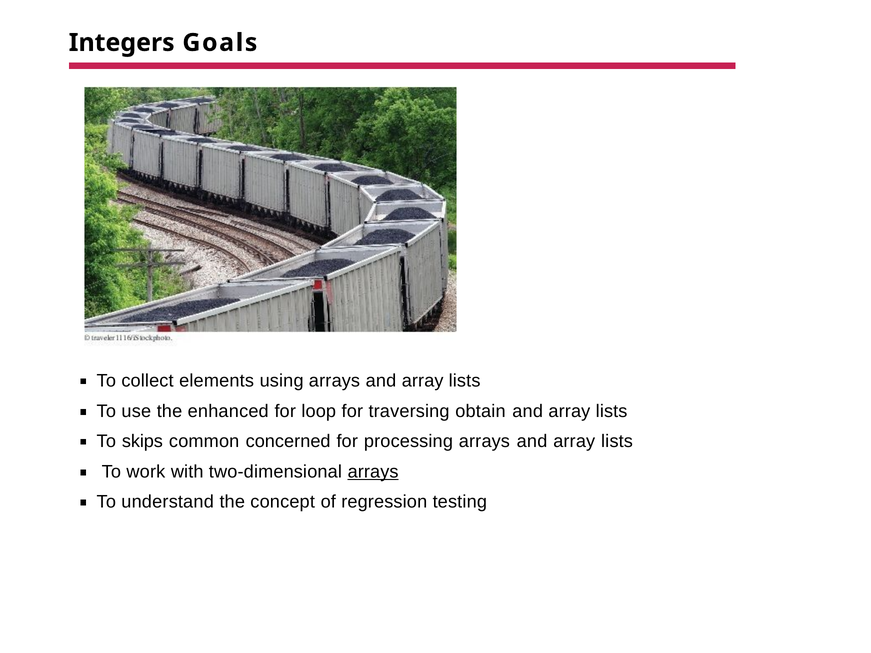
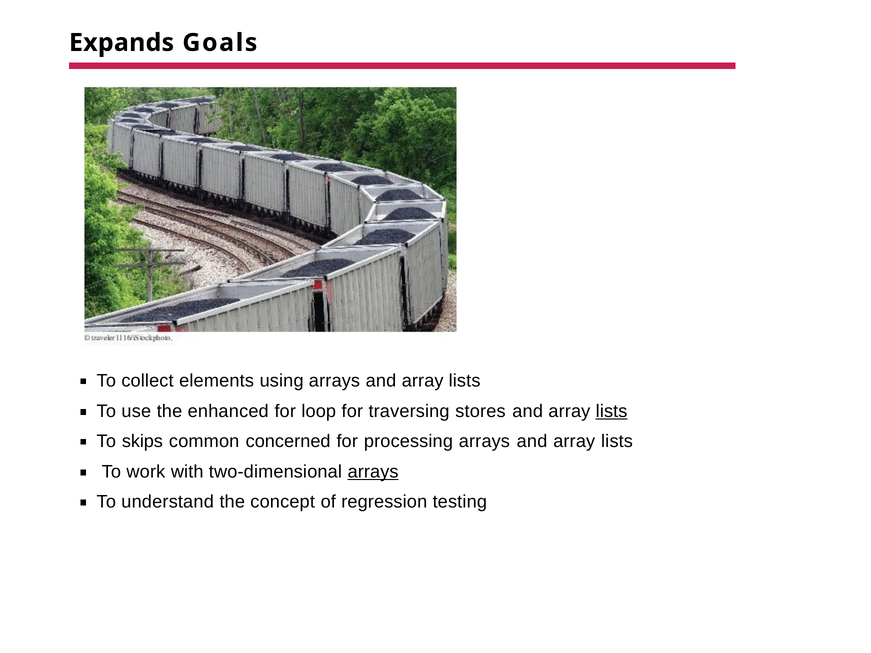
Integers: Integers -> Expands (122, 43)
obtain: obtain -> stores (480, 411)
lists underline: none -> present (612, 411)
